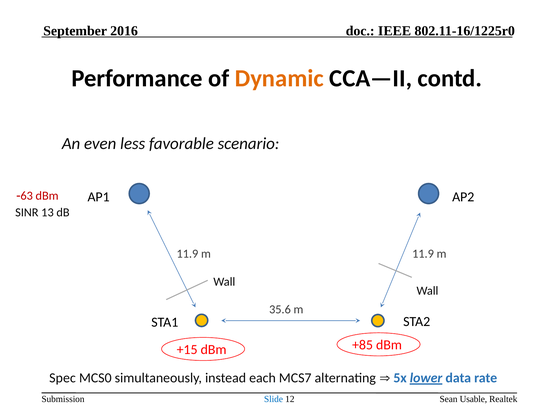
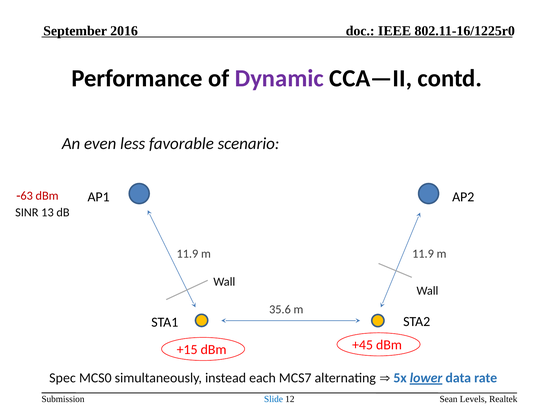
Dynamic colour: orange -> purple (279, 78)
+85: +85 -> +45 (363, 344)
Usable: Usable -> Levels (473, 398)
